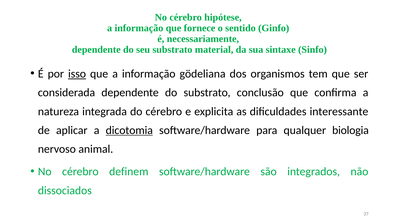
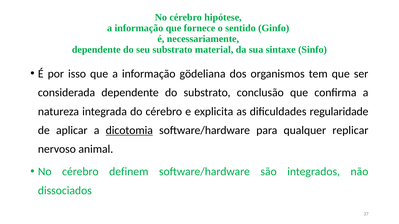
isso underline: present -> none (77, 74)
interessante: interessante -> regularidade (339, 112)
biologia: biologia -> replicar (350, 131)
